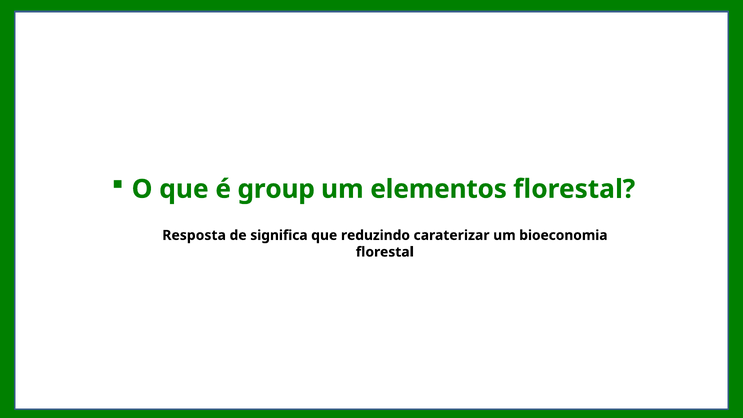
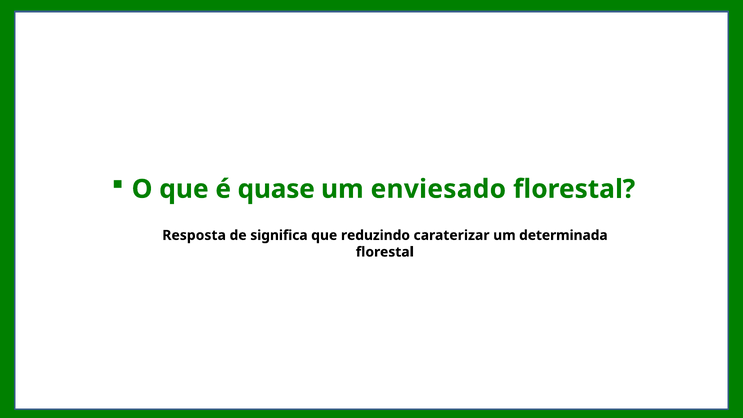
group: group -> quase (276, 189)
elementos: elementos -> enviesado (438, 189)
bioeconomia: bioeconomia -> determinada (563, 235)
